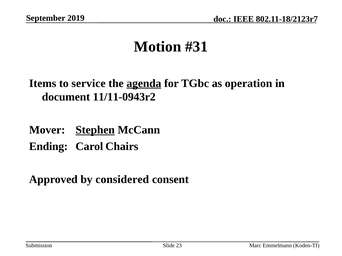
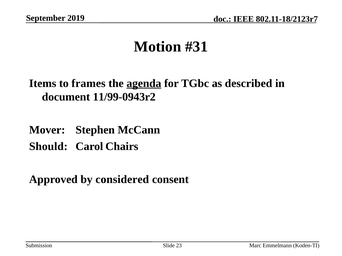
service: service -> frames (89, 83)
operation: operation -> described (249, 83)
11/11-0943r2: 11/11-0943r2 -> 11/99-0943r2 (124, 97)
Stephen underline: present -> none (95, 130)
Ending: Ending -> Should (48, 147)
